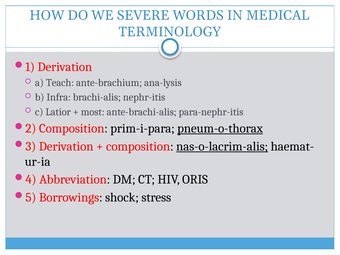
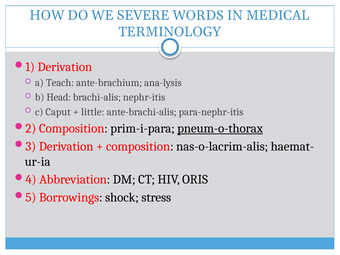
Infra: Infra -> Head (59, 97)
Latior: Latior -> Caput (58, 112)
most: most -> little (93, 112)
nas-o-lacrim-alis underline: present -> none (222, 146)
